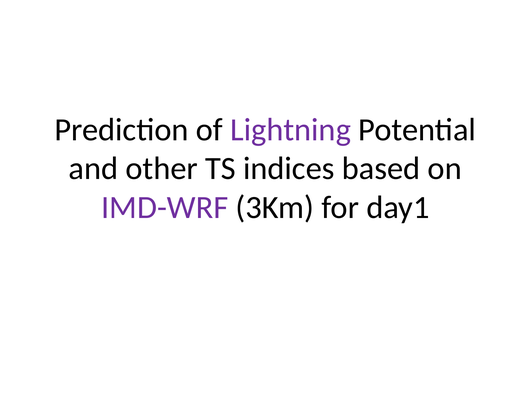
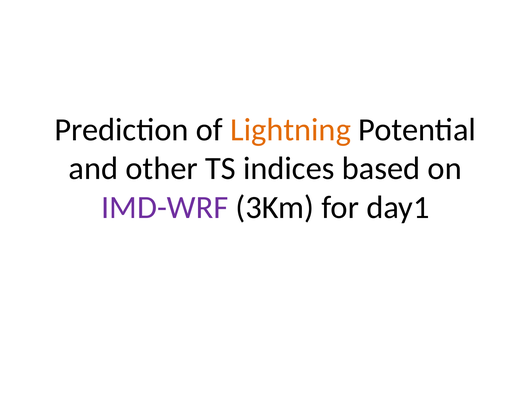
Lightning colour: purple -> orange (291, 130)
